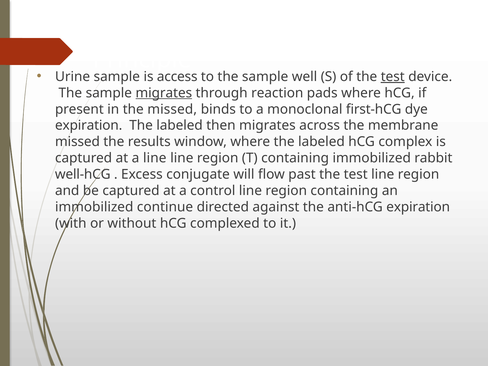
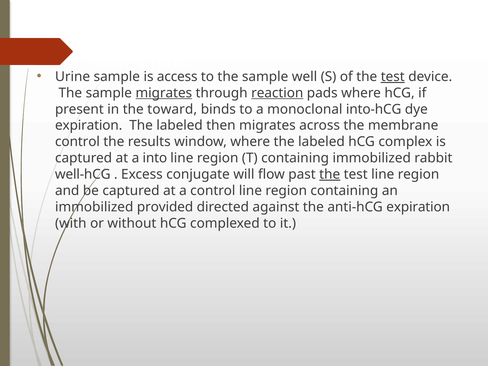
reaction underline: none -> present (277, 93)
the missed: missed -> toward (172, 109)
first-hCG: first-hCG -> into-hCG (374, 109)
missed: missed -> control (77, 142)
a line: line -> into (155, 158)
the underline: none -> present (330, 174)
continue: continue -> provided (165, 207)
